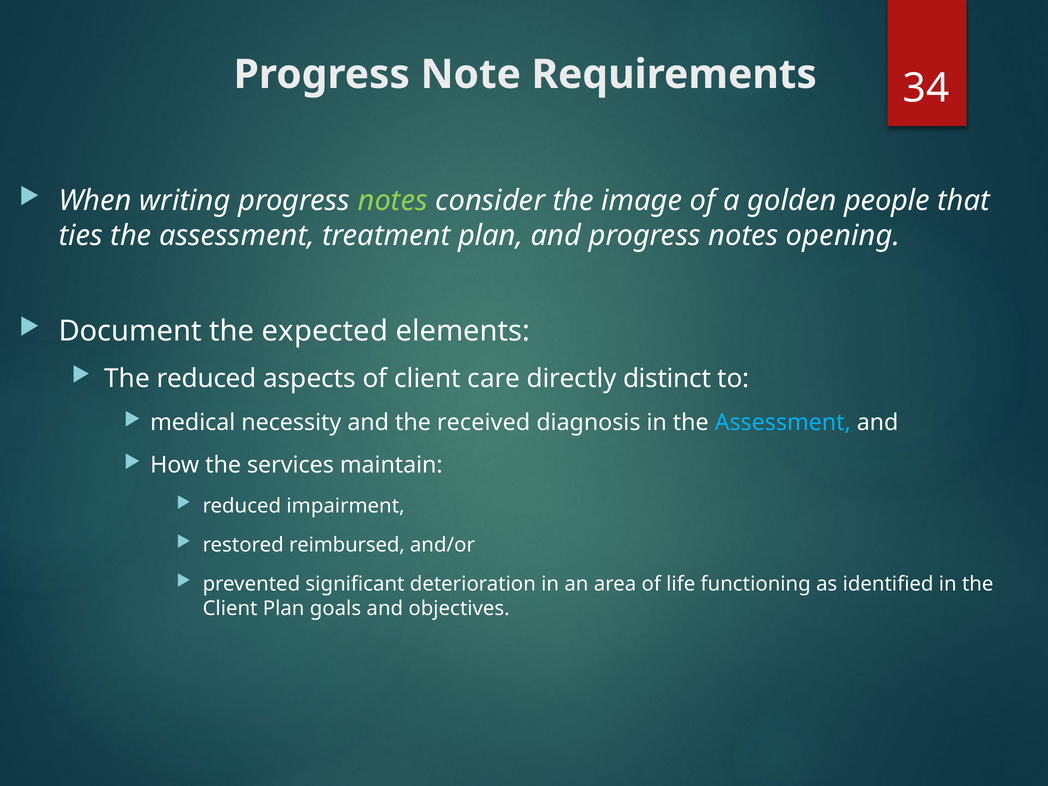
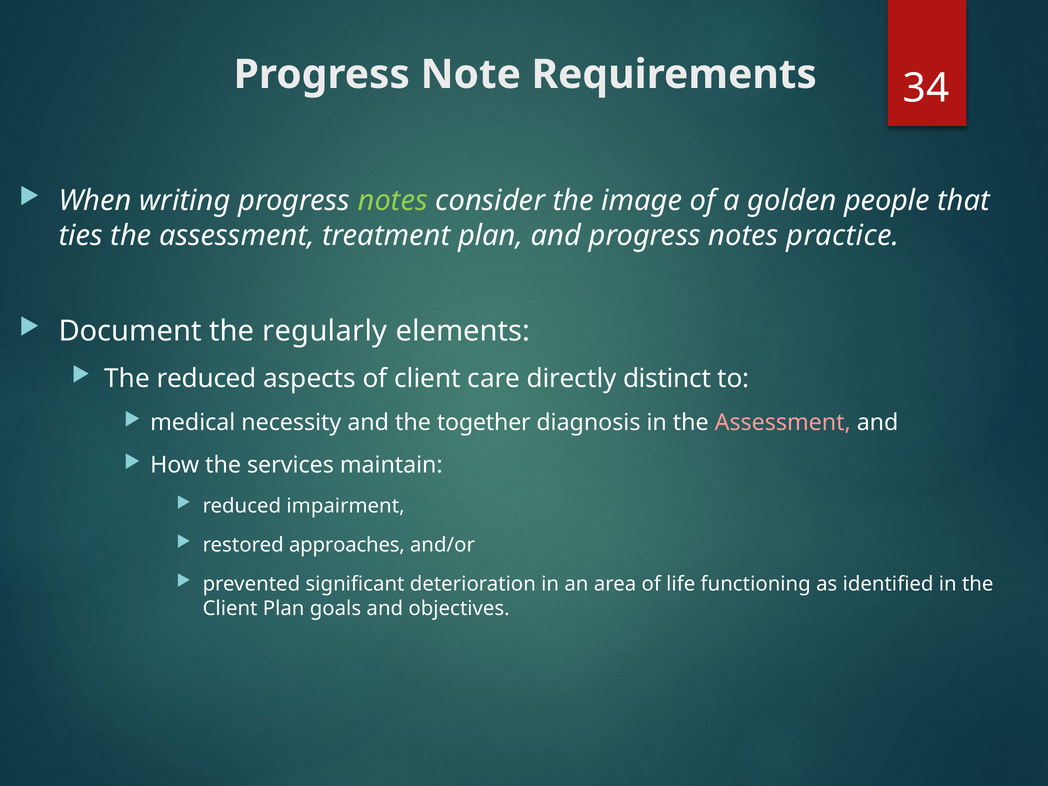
opening: opening -> practice (843, 236)
expected: expected -> regularly (325, 331)
received: received -> together (484, 423)
Assessment colour: light blue -> pink (783, 423)
reimbursed: reimbursed -> approaches (347, 545)
